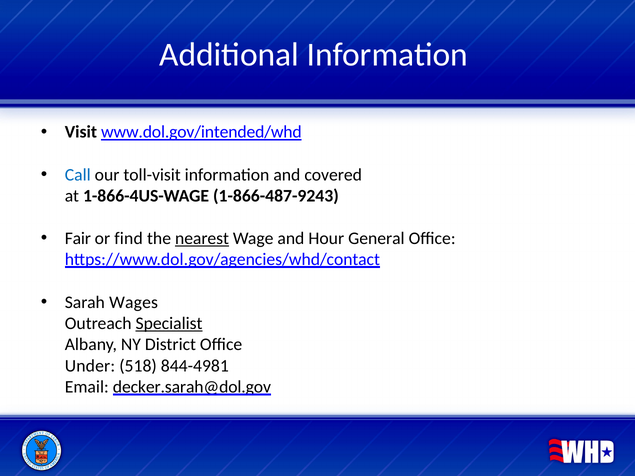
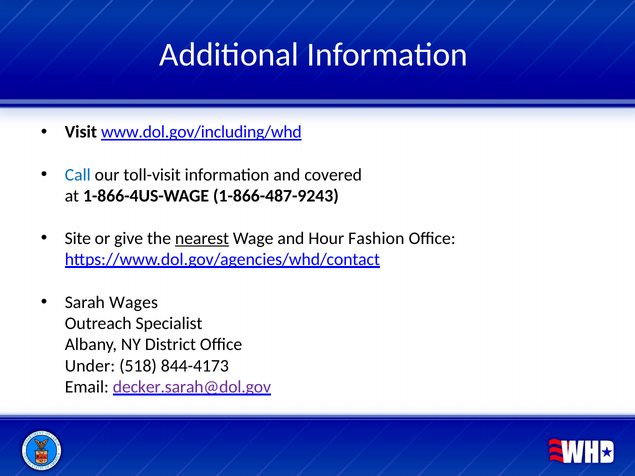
www.dol.gov/intended/whd: www.dol.gov/intended/whd -> www.dol.gov/including/whd (201, 132)
Fair: Fair -> Site (78, 238)
find: find -> give (129, 238)
General: General -> Fashion (376, 238)
Specialist underline: present -> none (169, 324)
844-4981: 844-4981 -> 844-4173 (195, 366)
decker.sarah@dol.gov colour: black -> purple (192, 387)
